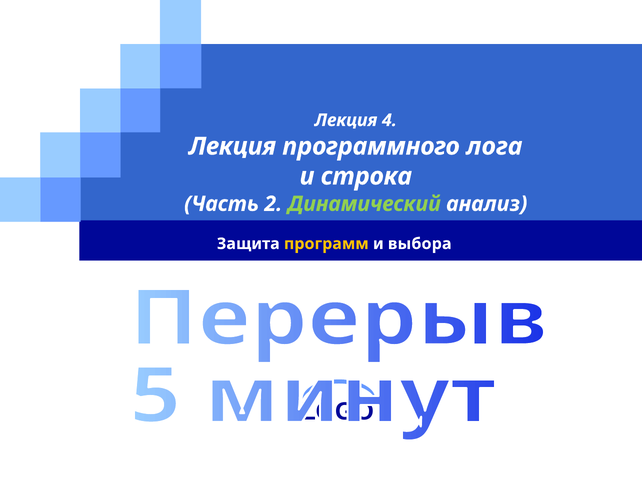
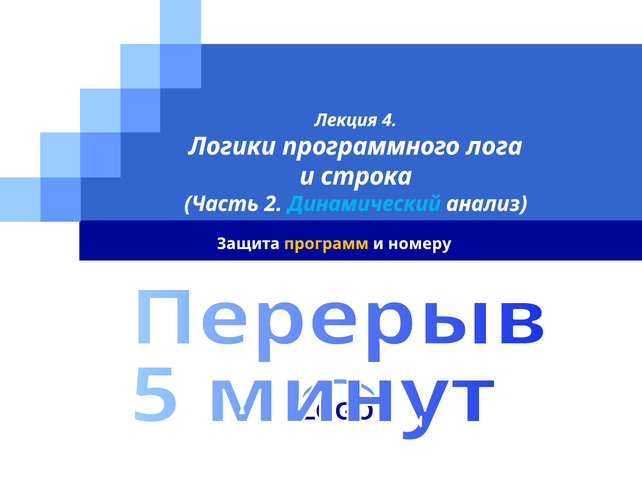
Лекция: Лекция -> Логики (232, 147)
Динамический colour: light green -> light blue (364, 204)
выбора: выбора -> номеру (420, 244)
